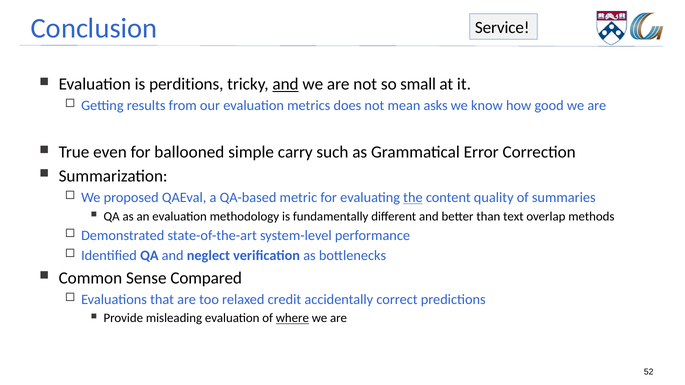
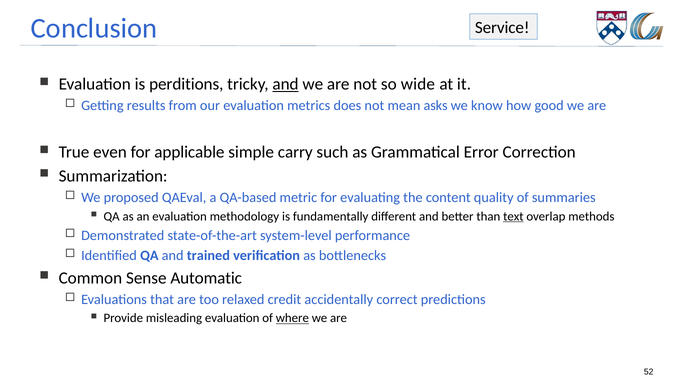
small: small -> wide (418, 84)
ballooned: ballooned -> applicable (189, 152)
the underline: present -> none (413, 198)
text underline: none -> present (513, 216)
neglect: neglect -> trained (208, 256)
Compared: Compared -> Automatic (206, 278)
